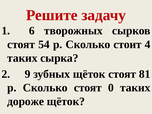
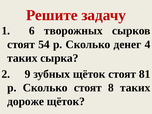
стоит: стоит -> денег (127, 44)
0: 0 -> 8 (111, 88)
